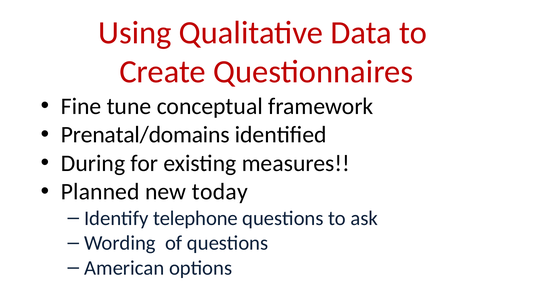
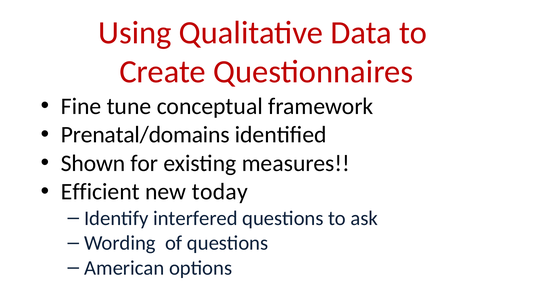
During: During -> Shown (93, 163)
Planned: Planned -> Efficient (100, 192)
telephone: telephone -> interfered (195, 218)
